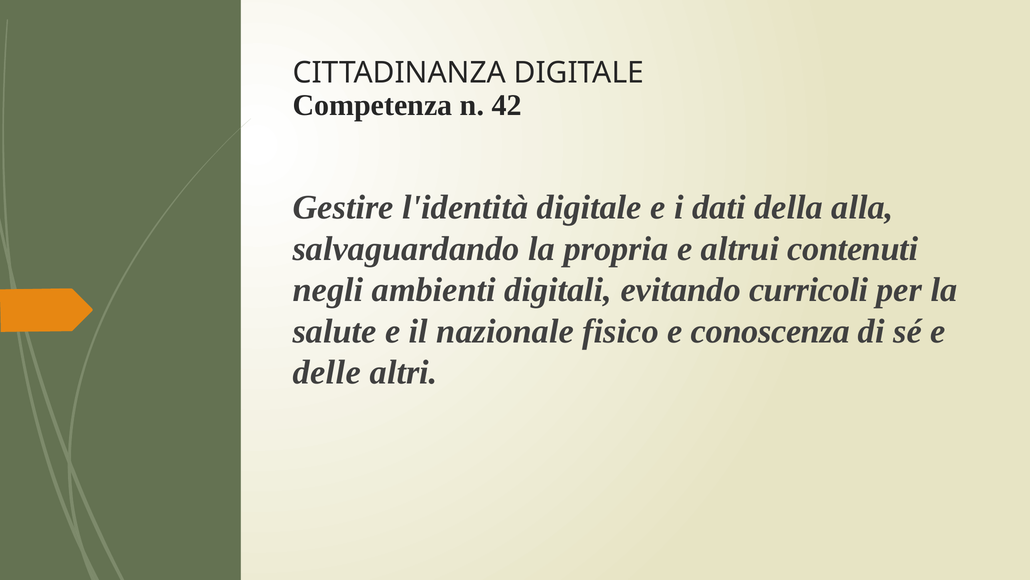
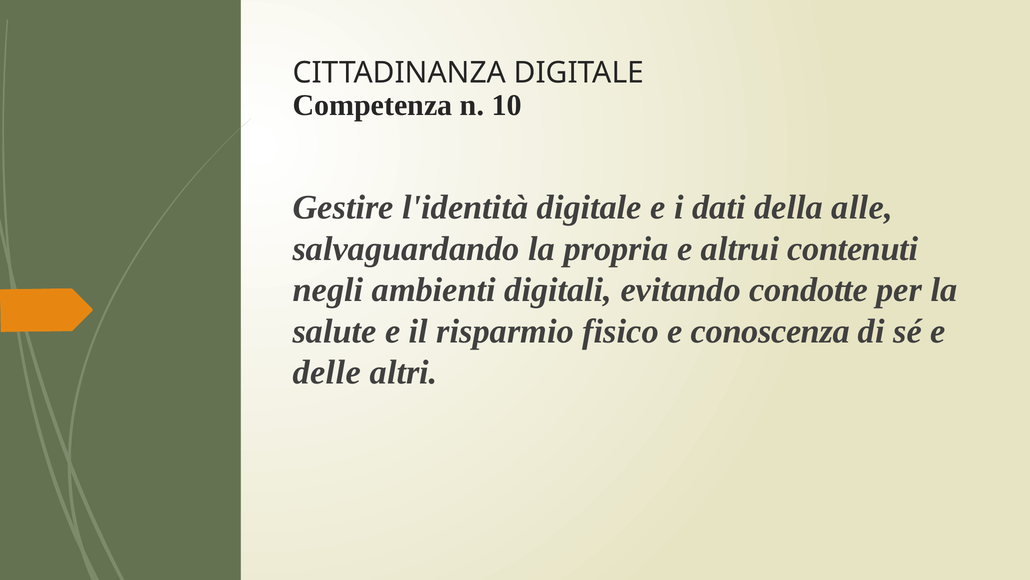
42: 42 -> 10 (507, 105)
alla: alla -> alle (862, 207)
curricoli: curricoli -> condotte (809, 290)
nazionale: nazionale -> risparmio (505, 331)
